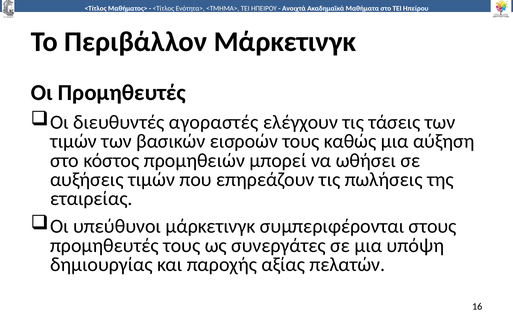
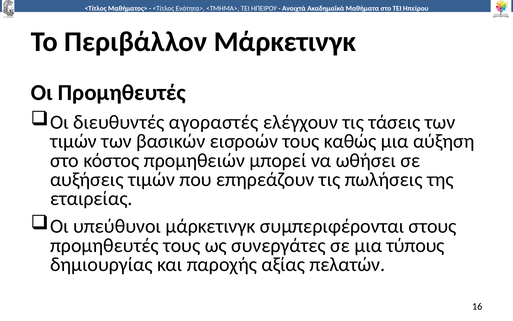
υπόψη: υπόψη -> τύπους (415, 245)
